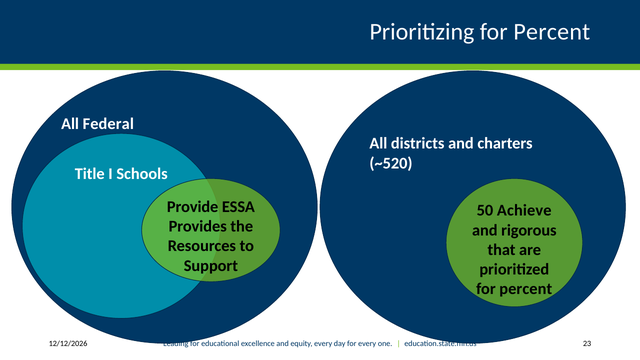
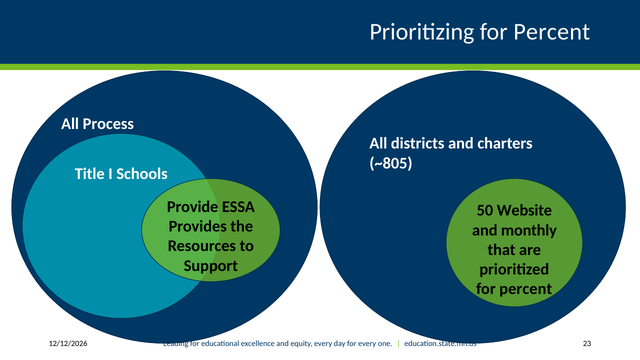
Federal: Federal -> Process (108, 124)
~520: ~520 -> ~805 (391, 163)
Achieve: Achieve -> Website (524, 211)
rigorous: rigorous -> monthly (529, 230)
